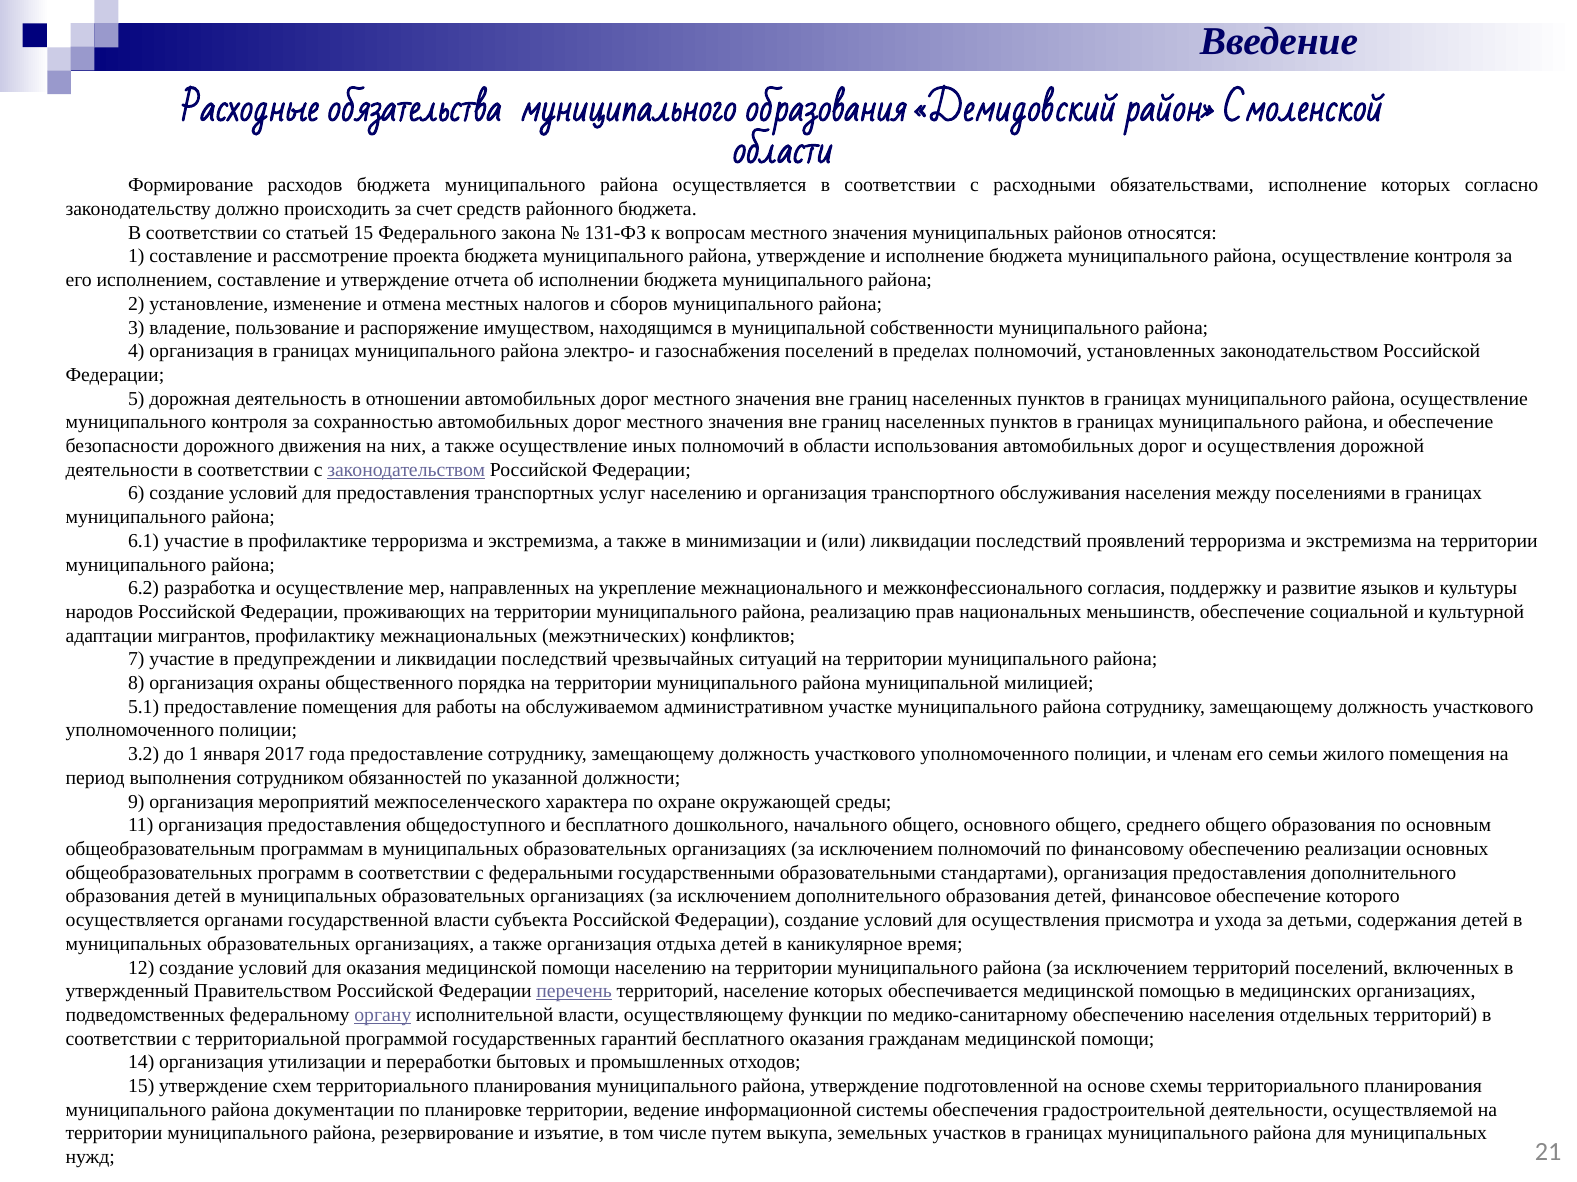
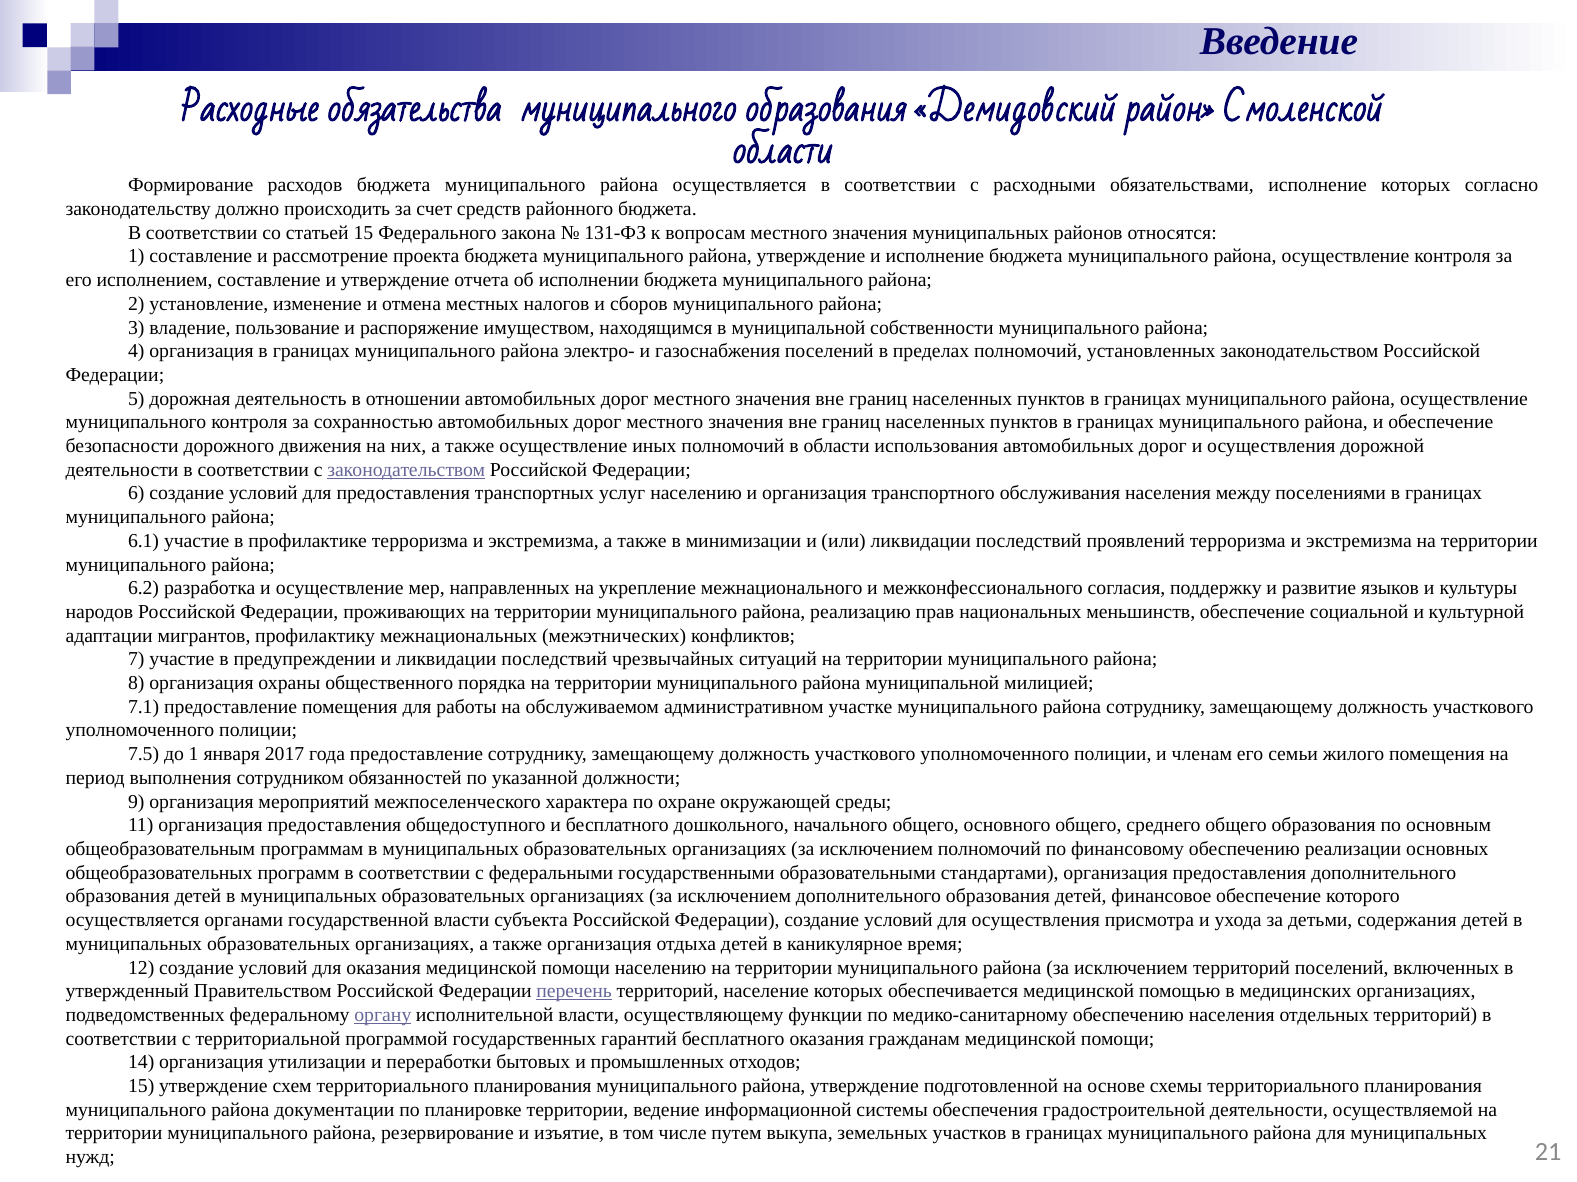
5.1: 5.1 -> 7.1 (144, 707)
3.2: 3.2 -> 7.5 (144, 755)
